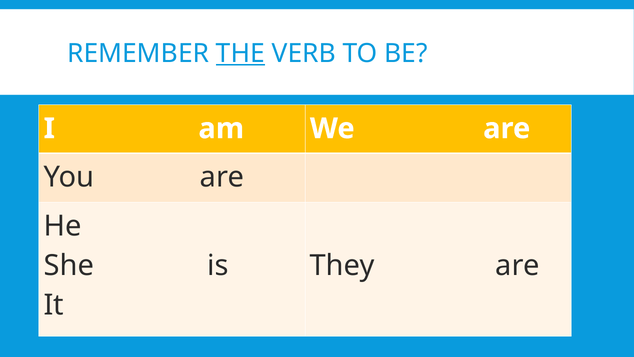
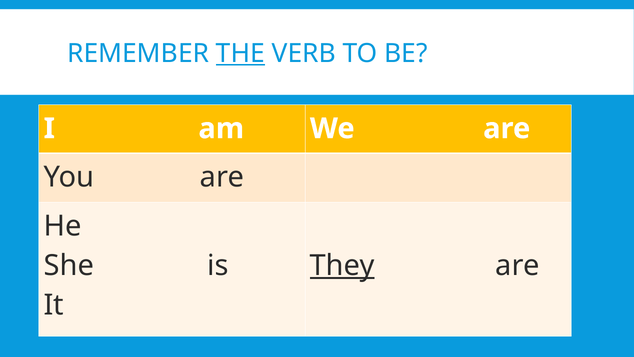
They underline: none -> present (342, 265)
